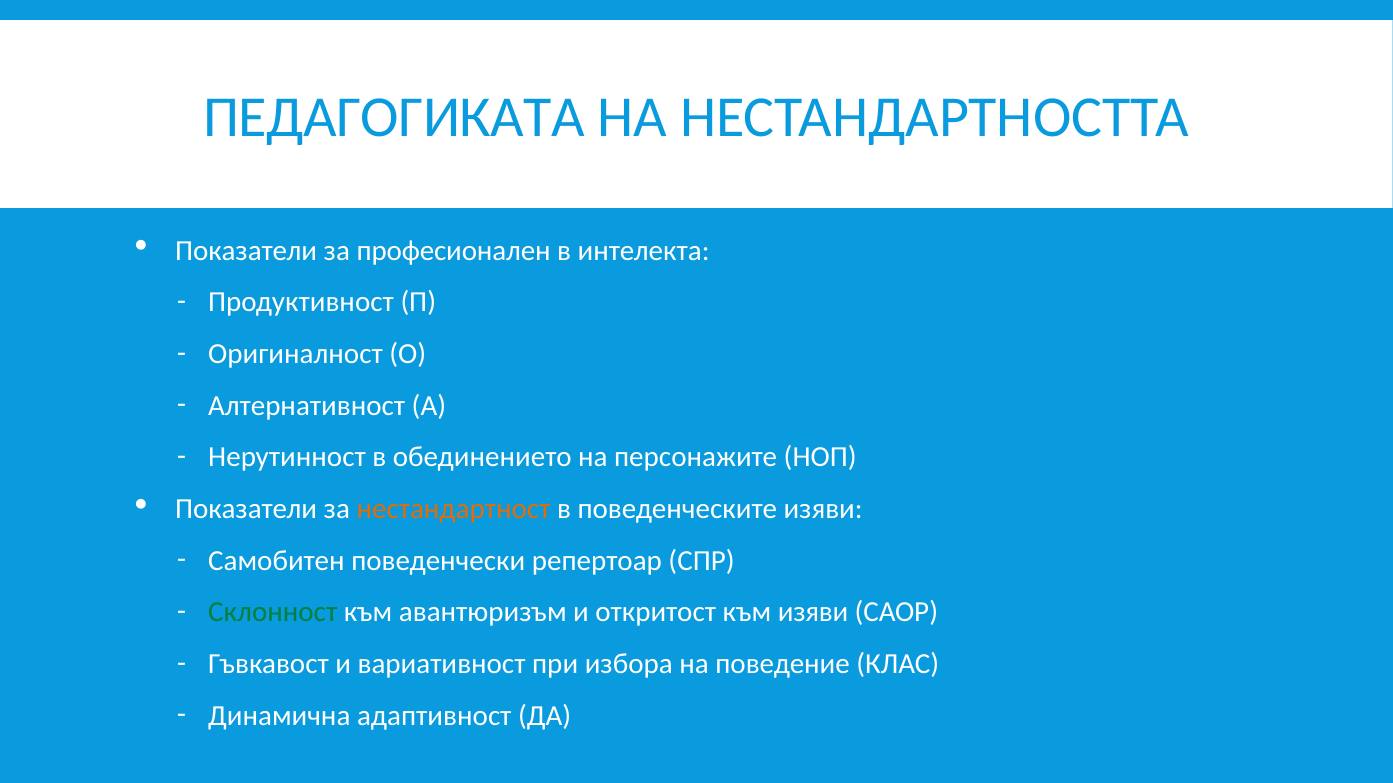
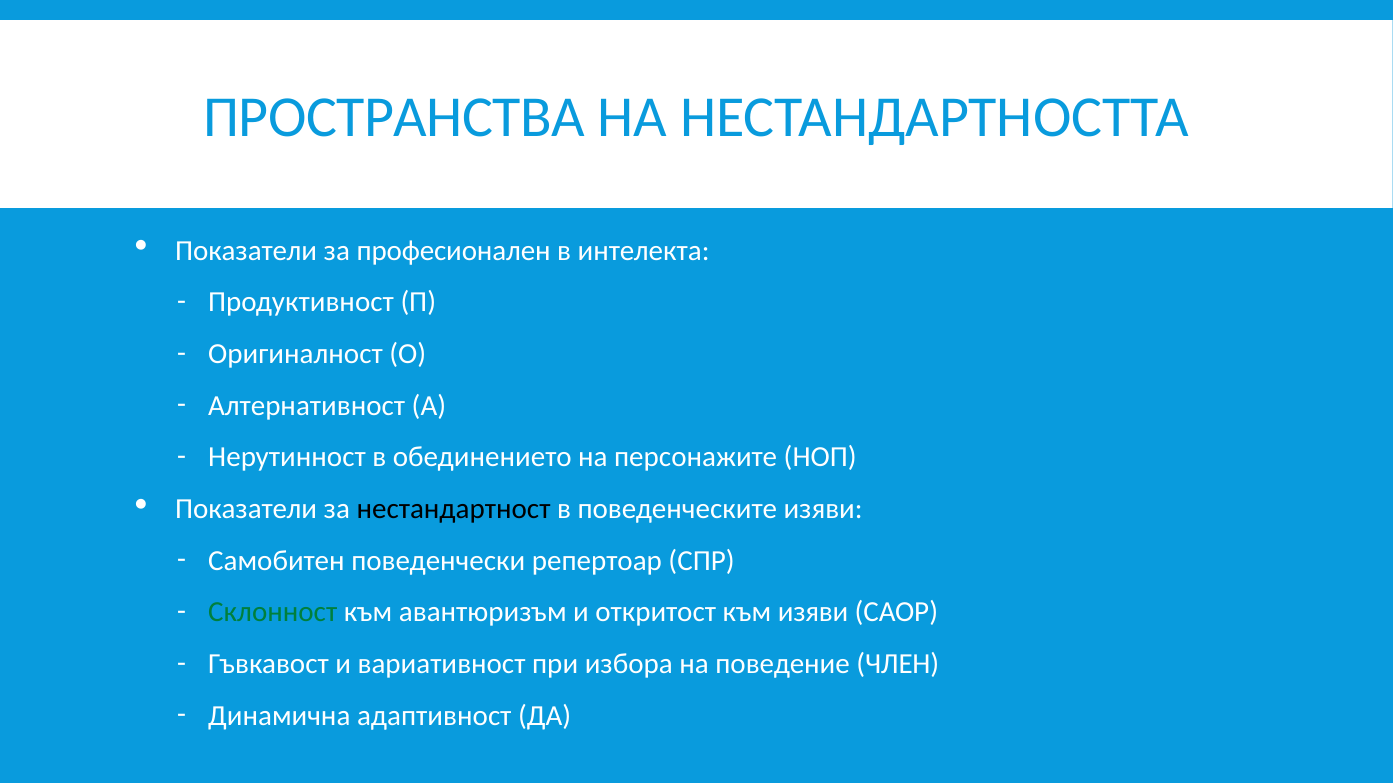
ПЕДАГОГИКАТА: ПЕДАГОГИКАТА -> ПРОСТРАНСТВА (394, 117)
нестандартност colour: orange -> black (454, 509)
КЛАС: КЛАС -> ЧЛЕН (898, 664)
